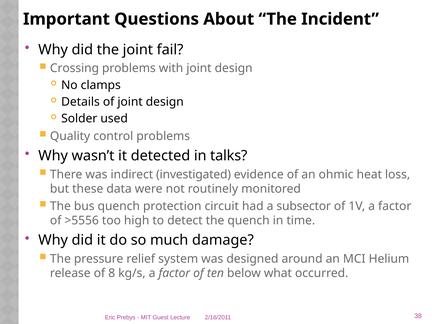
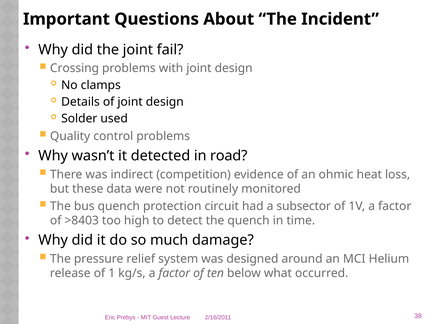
talks: talks -> road (229, 156)
investigated: investigated -> competition (194, 174)
>5556: >5556 -> >8403 (82, 221)
8: 8 -> 1 (112, 273)
